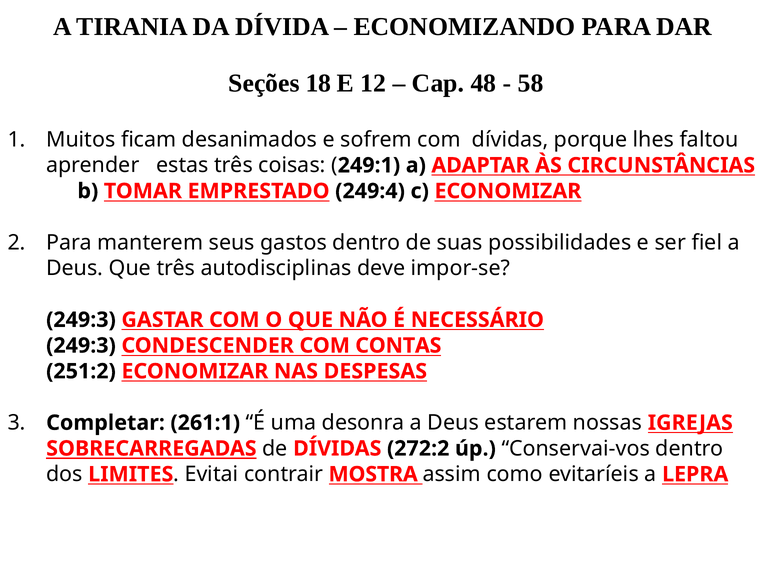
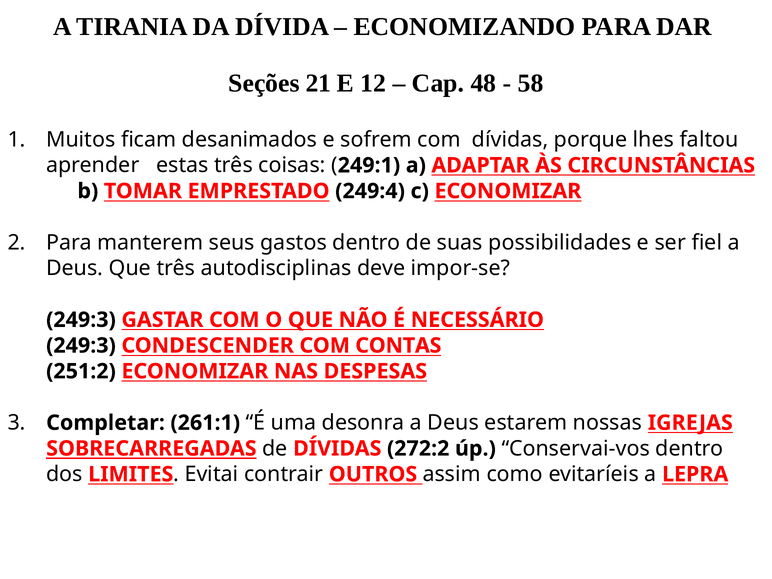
18: 18 -> 21 (318, 83)
MOSTRA: MOSTRA -> OUTROS (373, 474)
